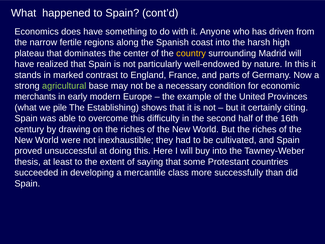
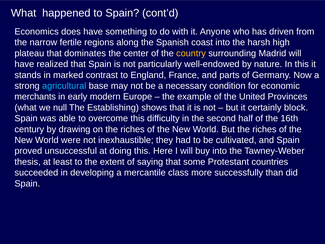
agricultural colour: light green -> light blue (64, 86)
pile: pile -> null (60, 107)
citing: citing -> block (296, 107)
